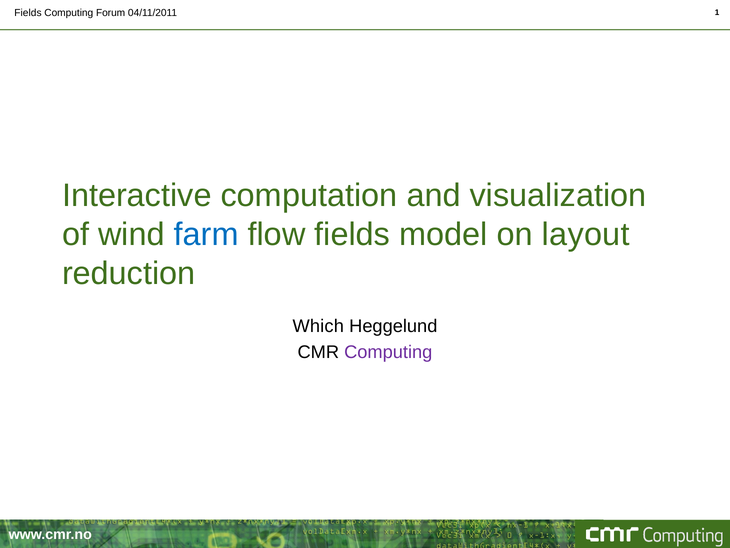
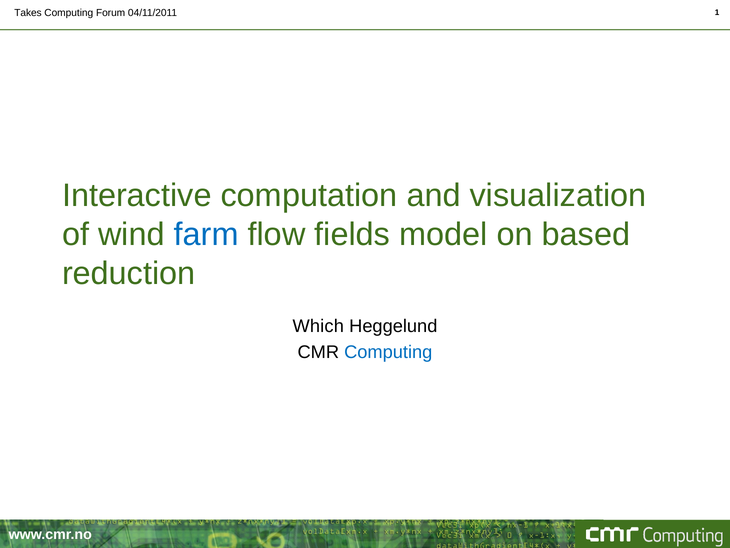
Fields: Fields -> Takes (28, 13)
layout: layout -> based (586, 234)
Computing colour: purple -> blue (388, 352)
